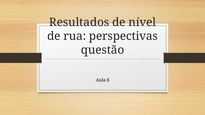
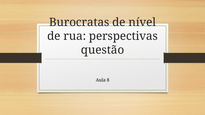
Resultados: Resultados -> Burocratas (79, 22)
